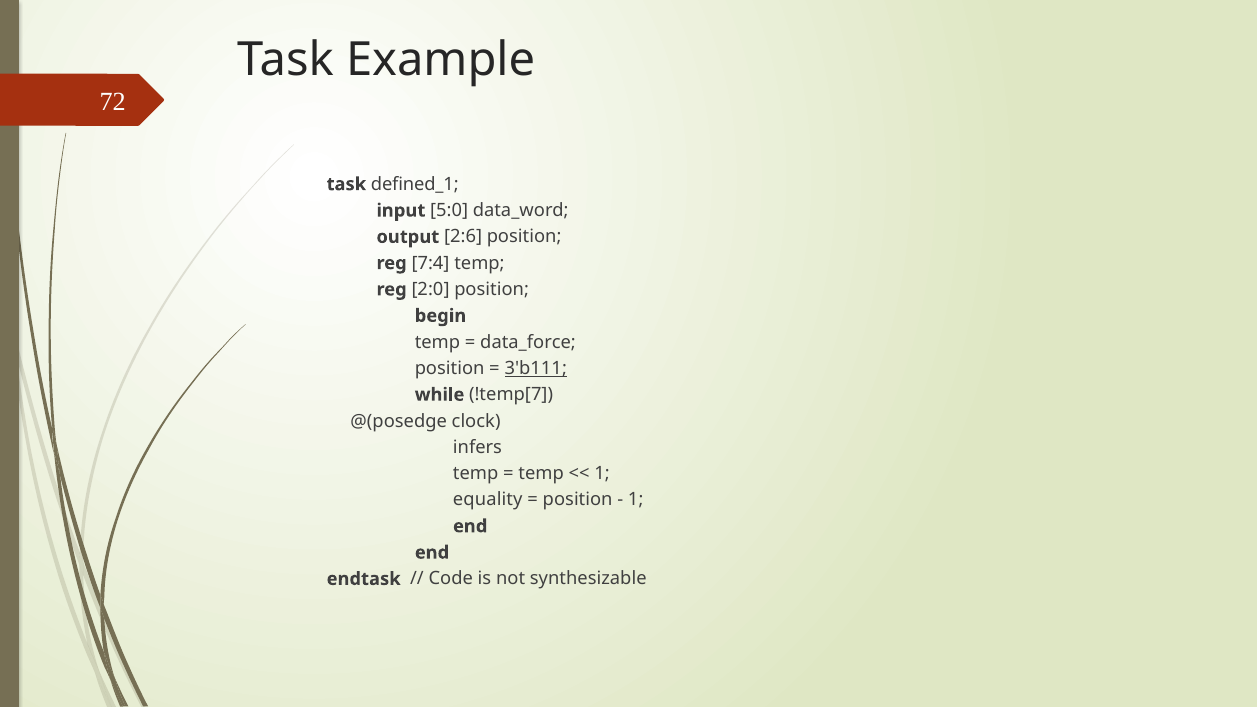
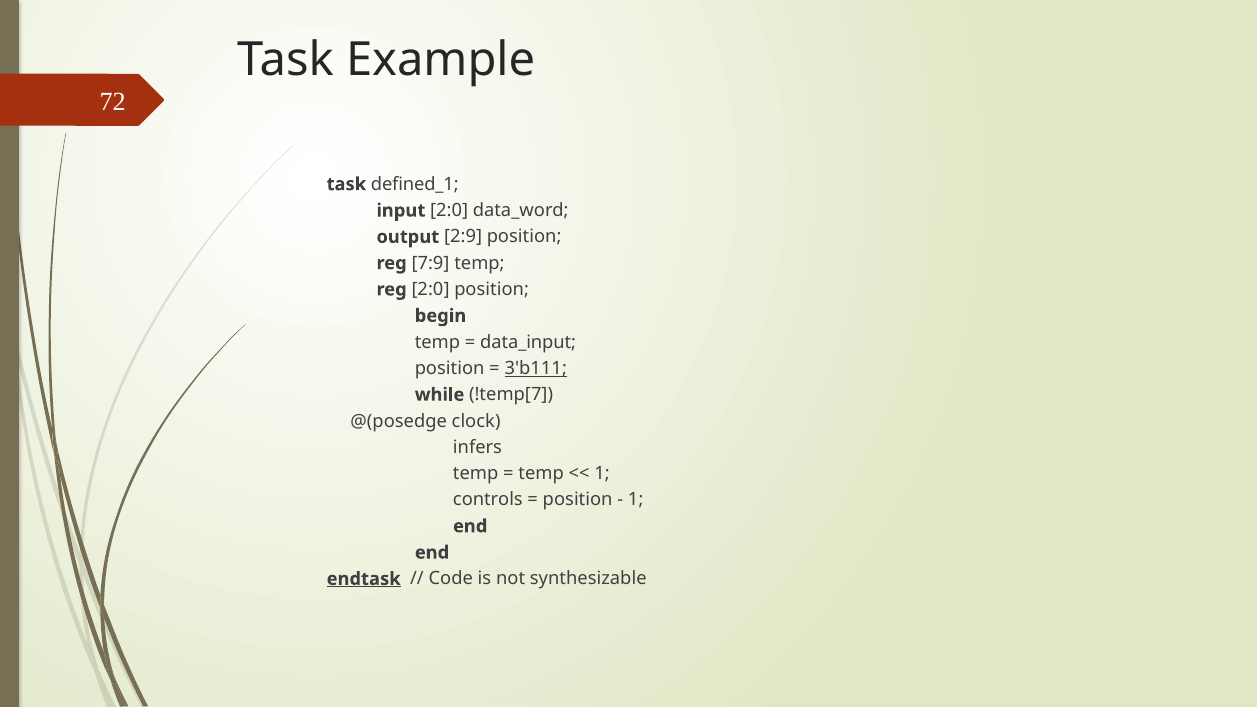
input 5:0: 5:0 -> 2:0 (449, 211)
2:6: 2:6 -> 2:9 (463, 237)
7:4: 7:4 -> 7:9 (431, 263)
data_force: data_force -> data_input (528, 342)
equality: equality -> controls (488, 500)
endtask underline: none -> present (364, 579)
